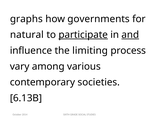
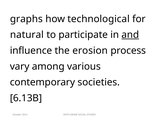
governments: governments -> technological (99, 19)
participate underline: present -> none (83, 35)
limiting: limiting -> erosion (90, 51)
